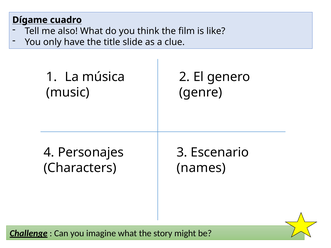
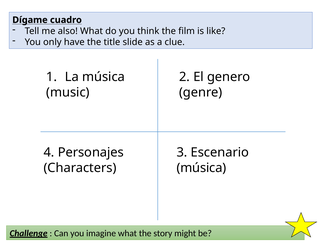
names: names -> música (201, 168)
